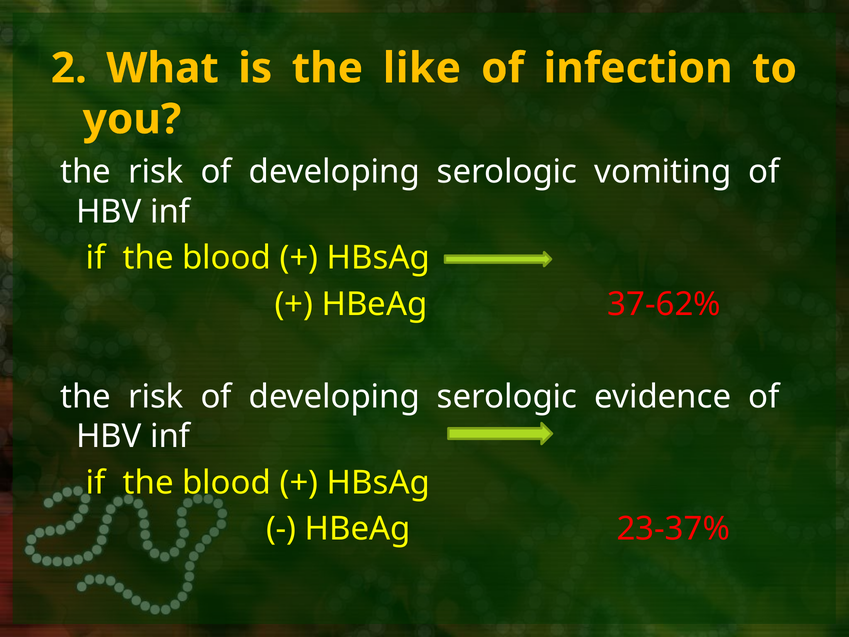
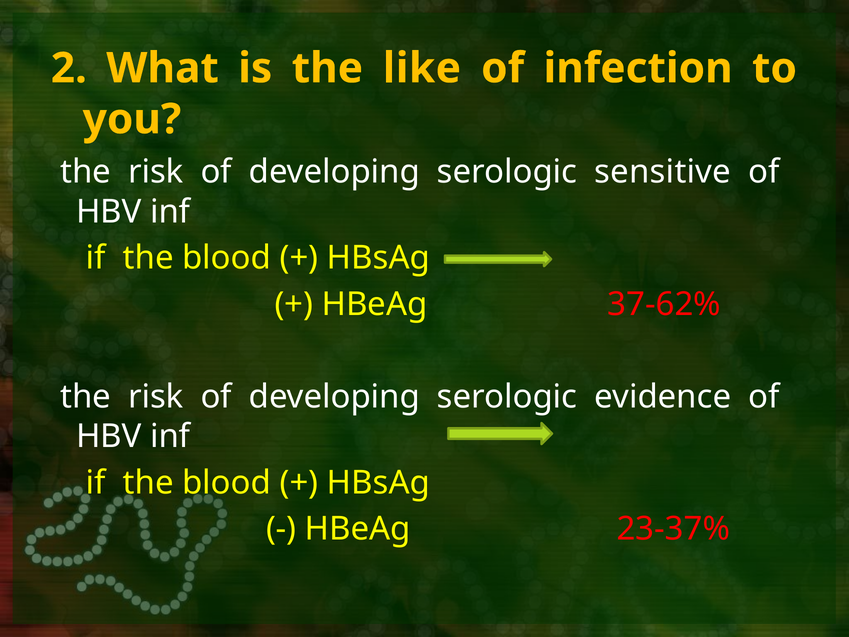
vomiting: vomiting -> sensitive (663, 172)
